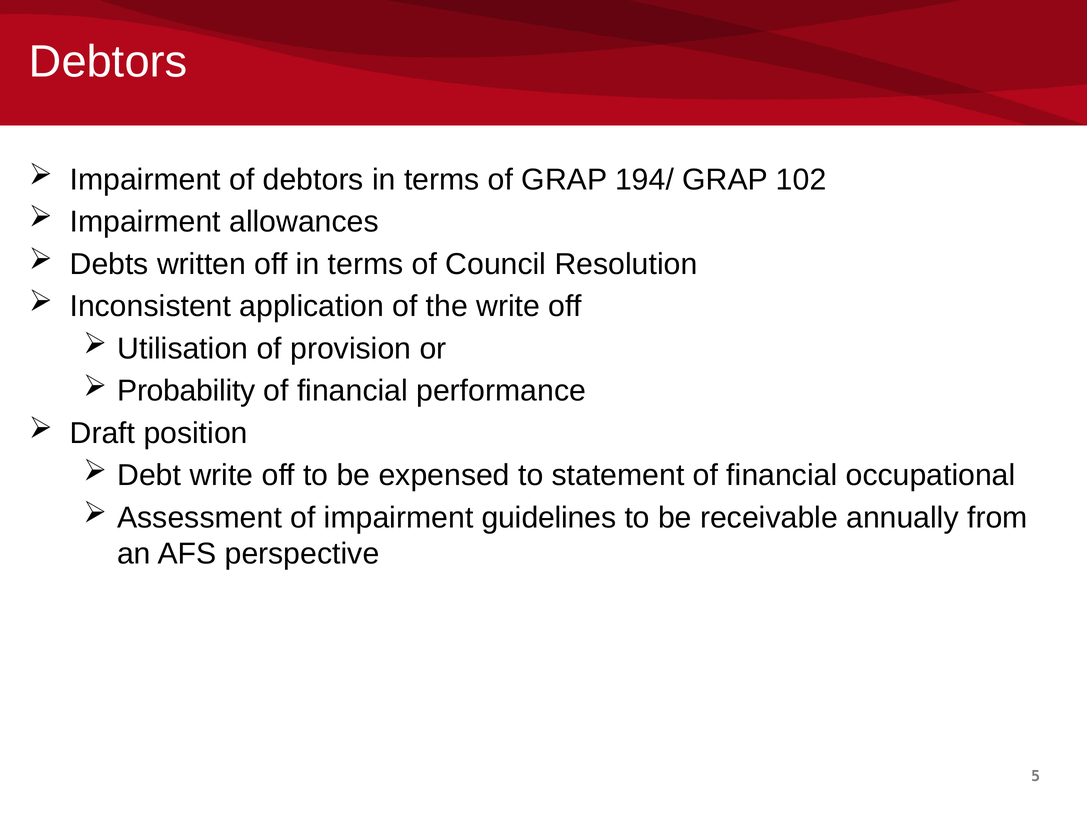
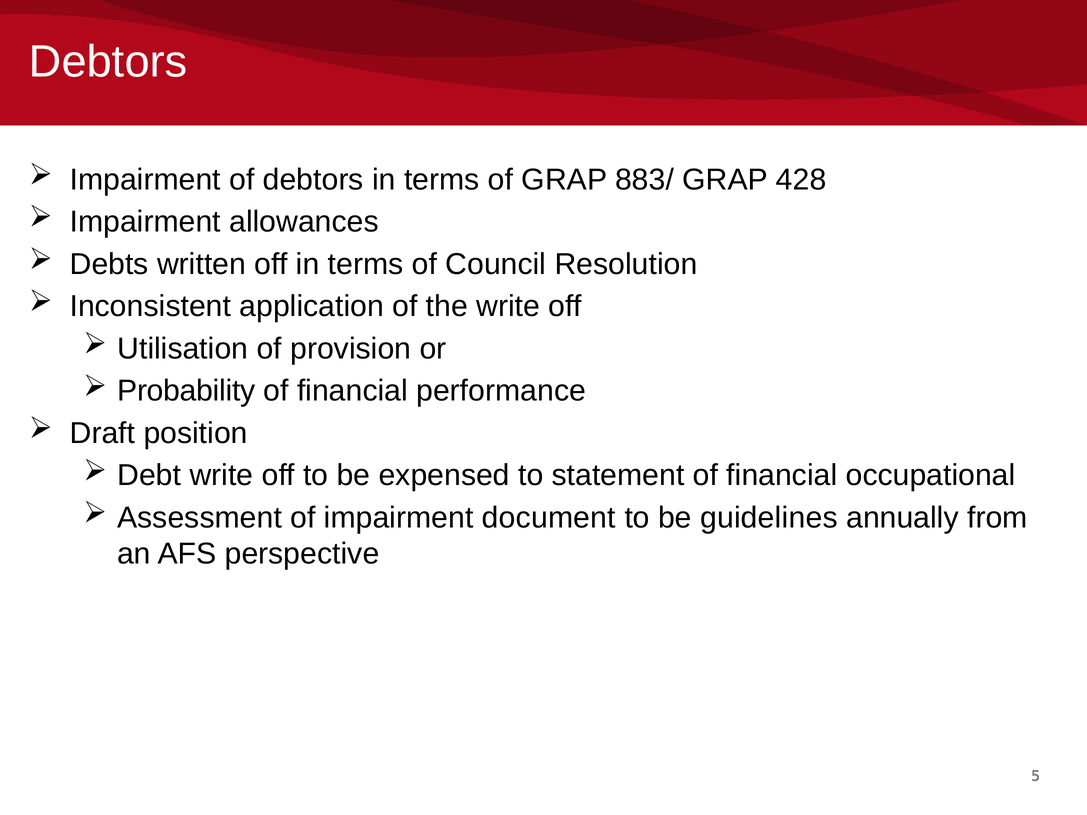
194/: 194/ -> 883/ (645, 180)
102: 102 -> 428 (801, 180)
guidelines: guidelines -> document (549, 518)
receivable: receivable -> guidelines (769, 518)
